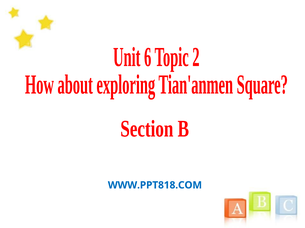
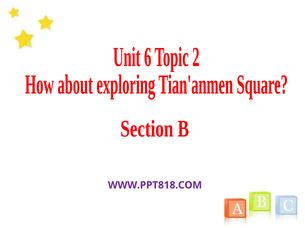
WWW.PPT818.COM colour: blue -> purple (155, 186)
